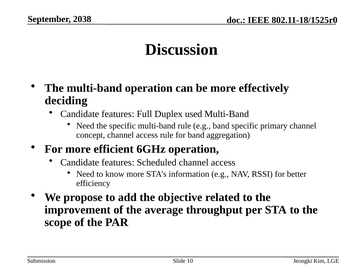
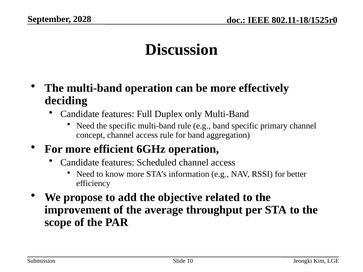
2038: 2038 -> 2028 (82, 19)
used: used -> only (194, 114)
